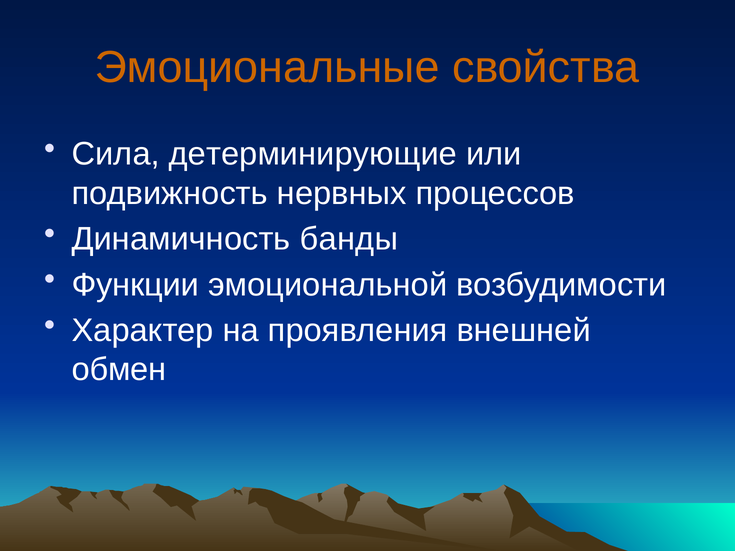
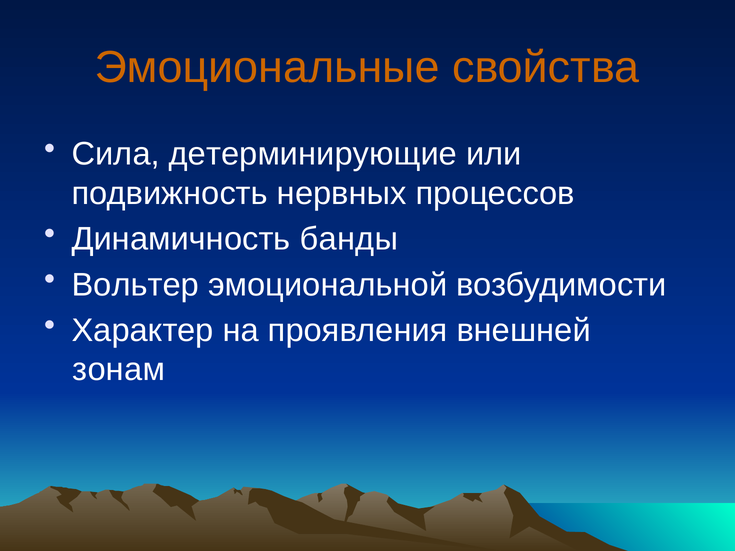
Функции: Функции -> Вольтер (135, 285)
обмен: обмен -> зонам (119, 370)
